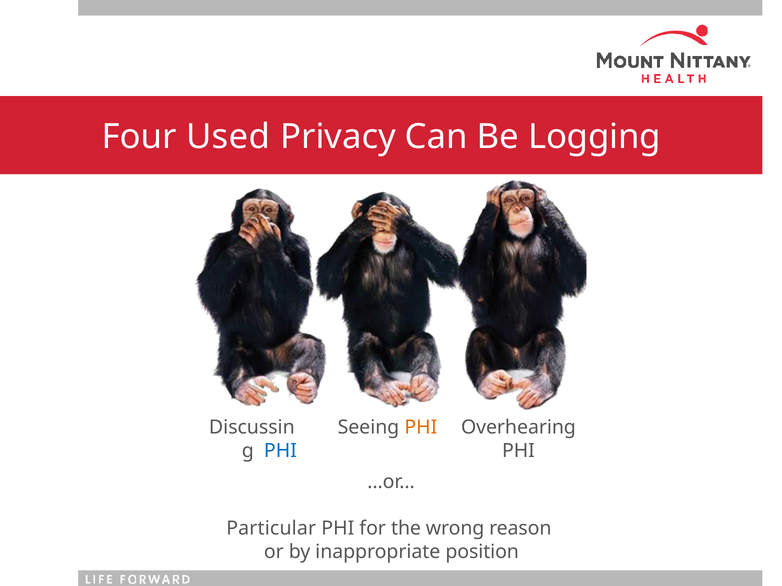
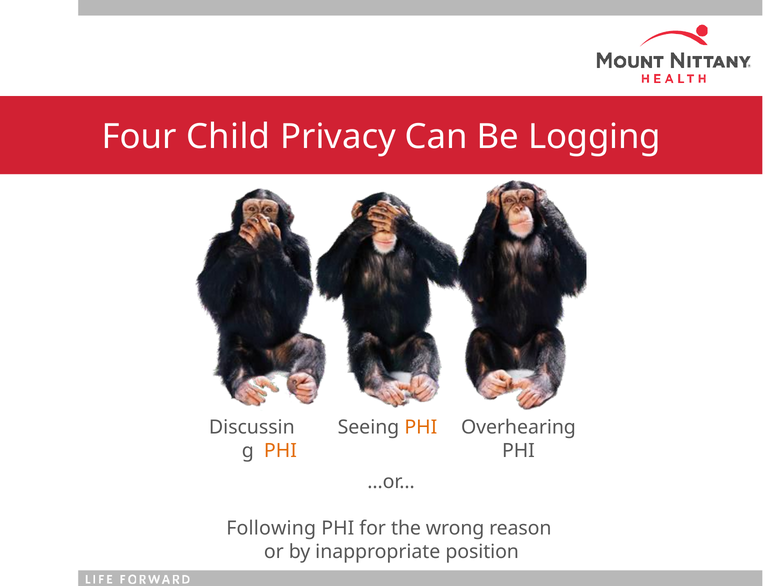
Used: Used -> Child (228, 137)
PHI colour: blue -> orange (280, 451)
Particular: Particular -> Following (271, 529)
